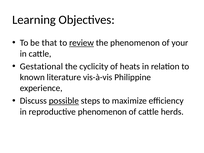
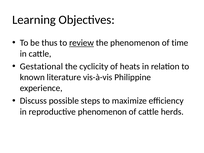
that: that -> thus (50, 43)
your: your -> time (180, 43)
possible underline: present -> none (64, 101)
